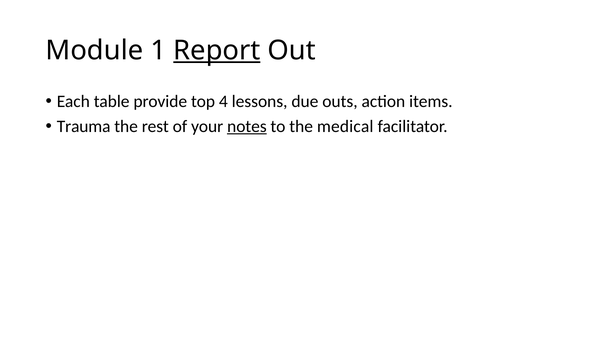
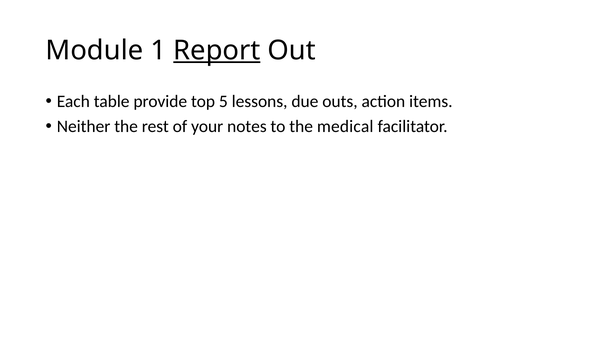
4: 4 -> 5 (223, 101)
Trauma: Trauma -> Neither (84, 126)
notes underline: present -> none (247, 126)
